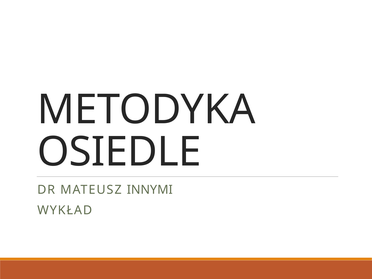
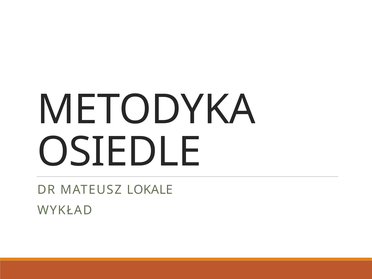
INNYMI: INNYMI -> LOKALE (150, 190)
